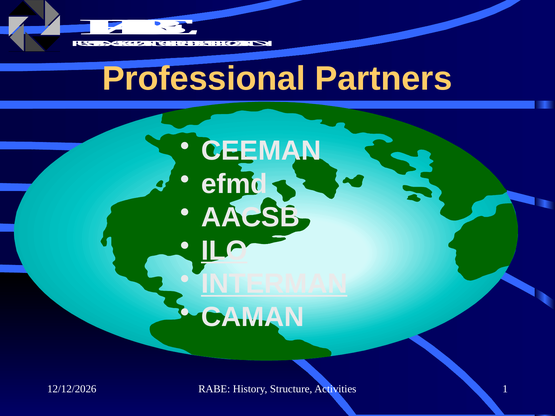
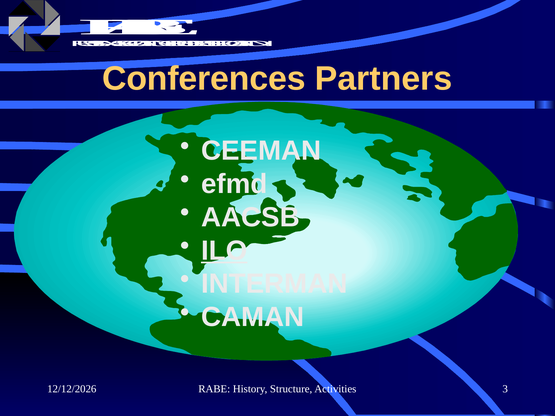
Professional: Professional -> Conferences (204, 79)
INTERMAN underline: present -> none (274, 284)
1: 1 -> 3 (505, 389)
